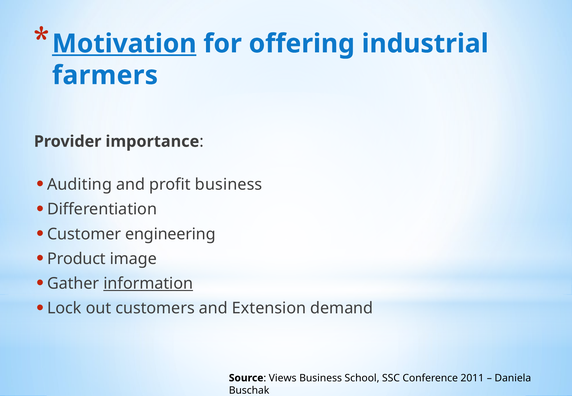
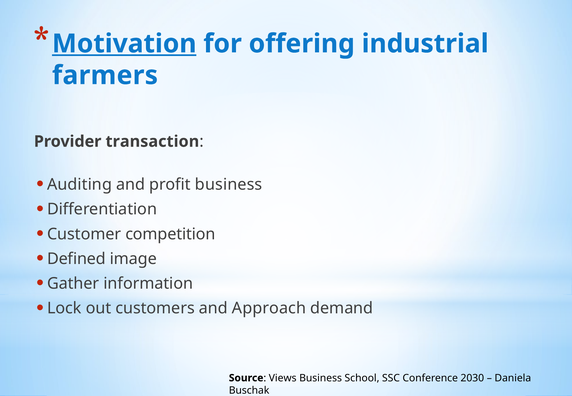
importance: importance -> transaction (152, 141)
engineering: engineering -> competition (170, 234)
Product: Product -> Defined (76, 259)
information underline: present -> none (148, 284)
Extension: Extension -> Approach (269, 308)
2011: 2011 -> 2030 (472, 378)
